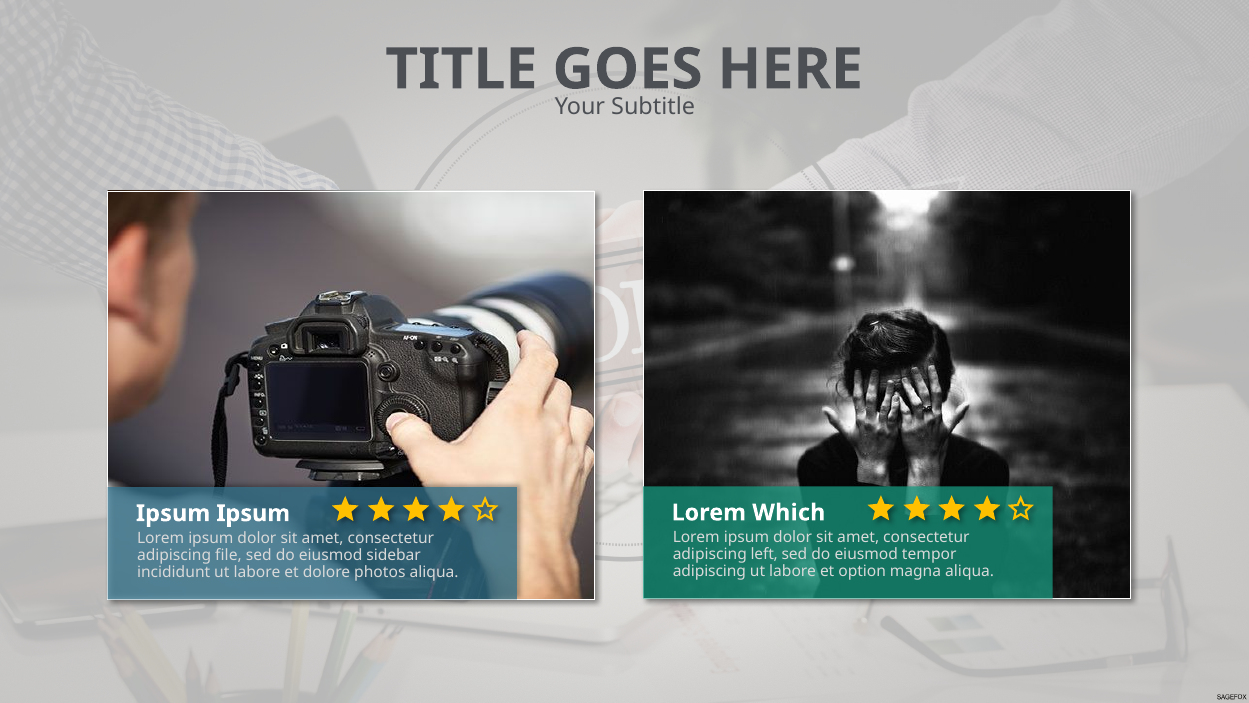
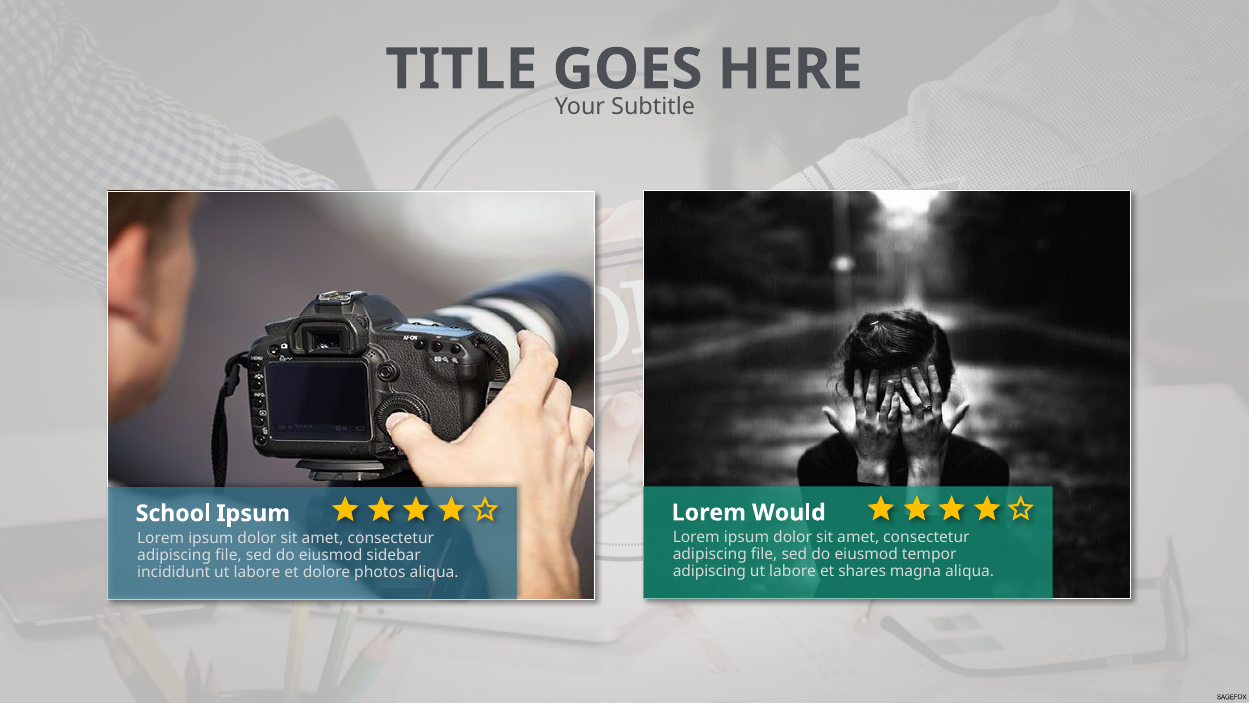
Which: Which -> Would (789, 512)
Ipsum: Ipsum -> School (173, 513)
left: left -> file (764, 554)
option: option -> shares (862, 571)
